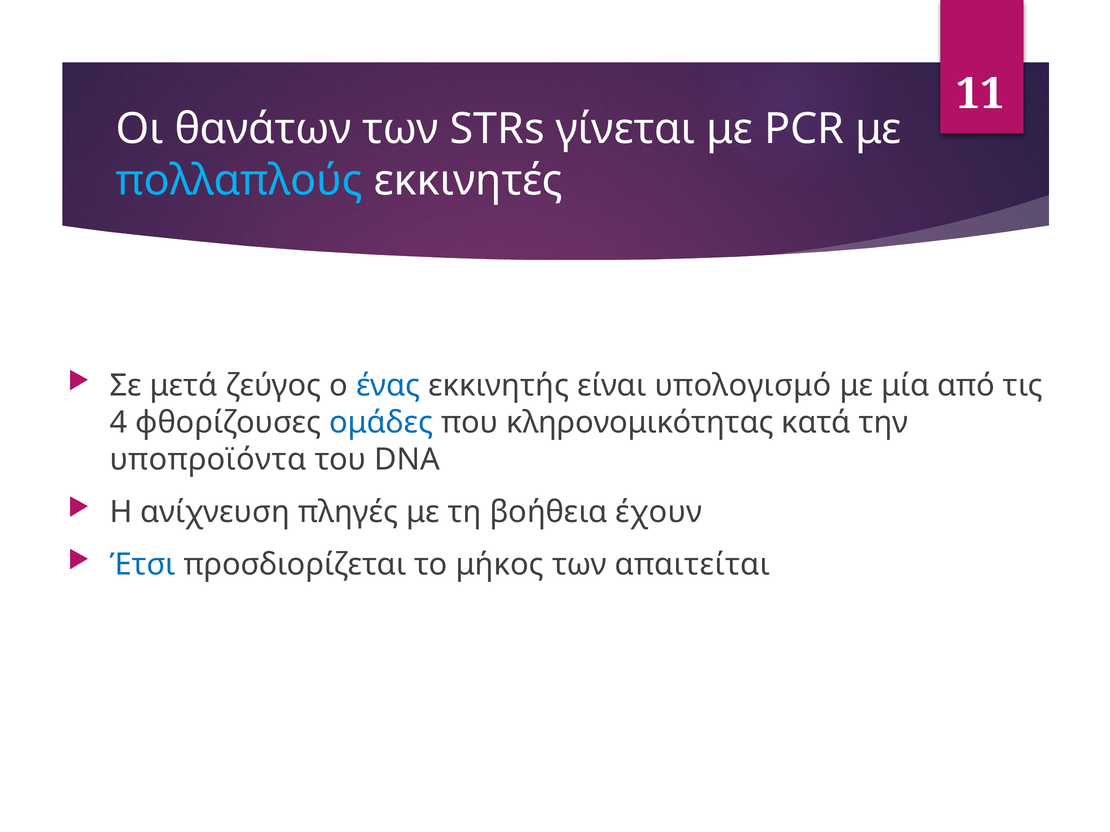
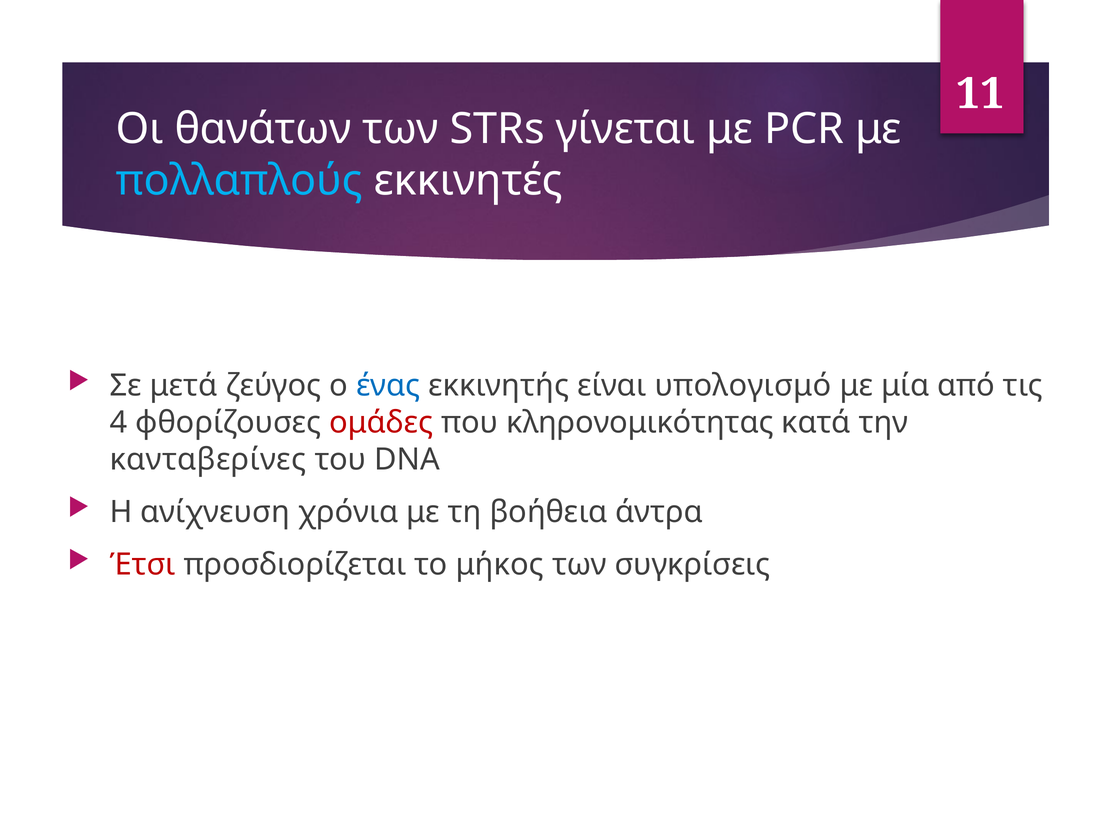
ομάδες colour: blue -> red (381, 423)
υποπροϊόντα: υποπροϊόντα -> κανταβερίνες (208, 460)
πληγές: πληγές -> χρόνια (348, 512)
έχουν: έχουν -> άντρα (659, 512)
Έτσι colour: blue -> red (143, 565)
απαιτείται: απαιτείται -> συγκρίσεις (693, 565)
